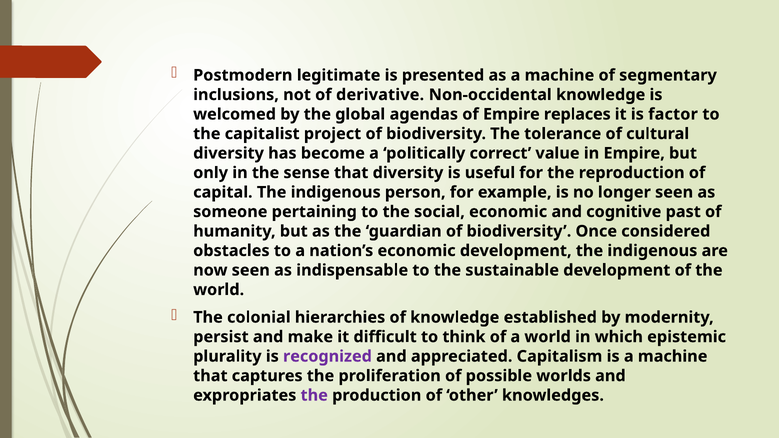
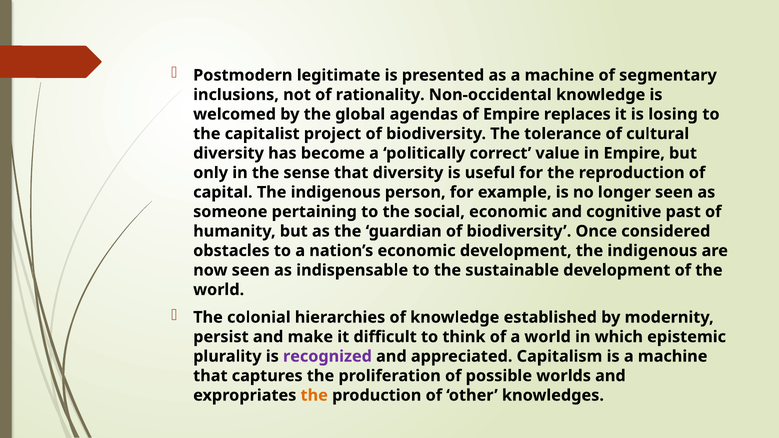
derivative: derivative -> rationality (380, 95)
factor: factor -> losing (673, 114)
the colour: purple -> orange (314, 395)
